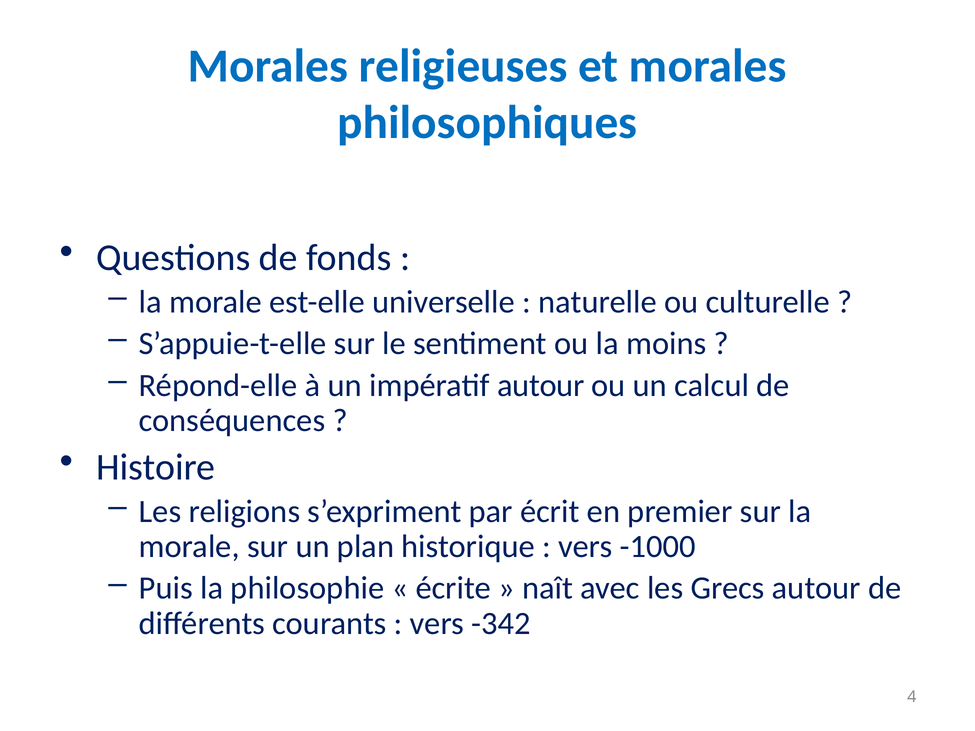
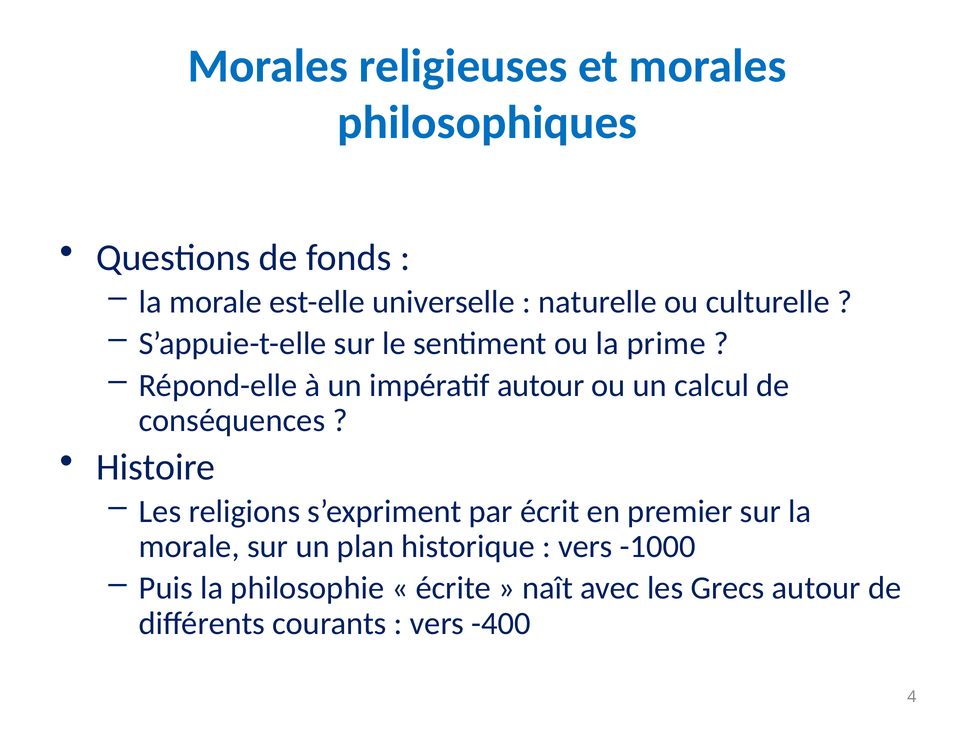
moins: moins -> prime (666, 344)
-342: -342 -> -400 (501, 624)
